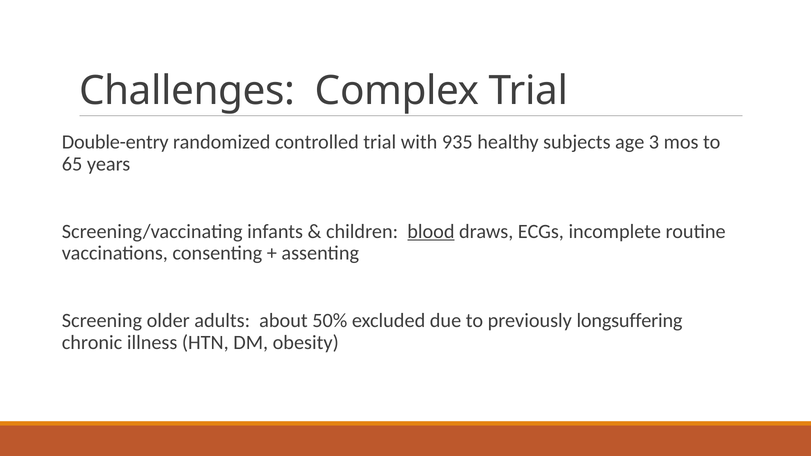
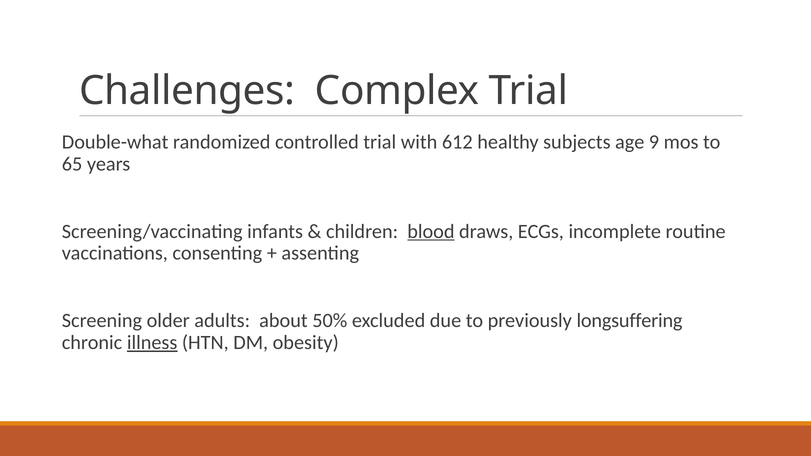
Double-entry: Double-entry -> Double-what (115, 142)
935: 935 -> 612 (457, 142)
3: 3 -> 9 (654, 142)
illness underline: none -> present (152, 343)
